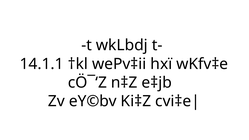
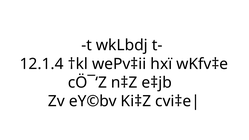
14.1.1: 14.1.1 -> 12.1.4 (42, 64)
